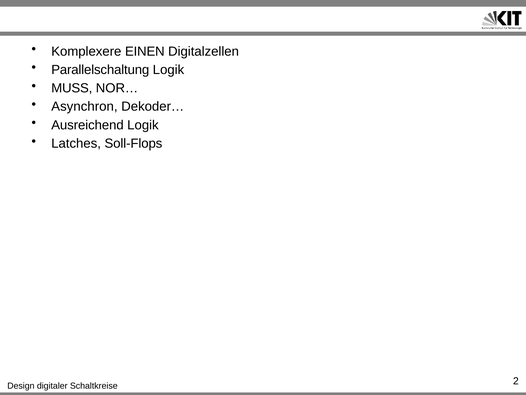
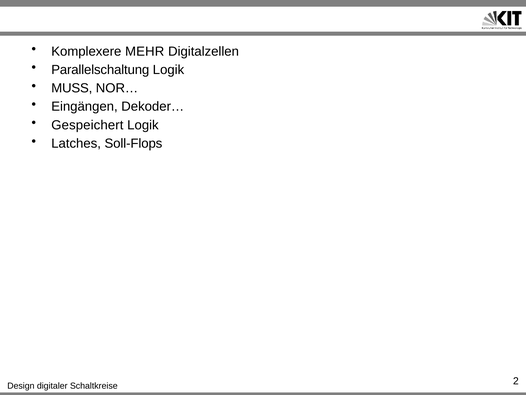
EINEN: EINEN -> MEHR (145, 51)
Asynchron: Asynchron -> Eingängen (84, 106)
Ausreichend: Ausreichend -> Gespeichert (87, 125)
